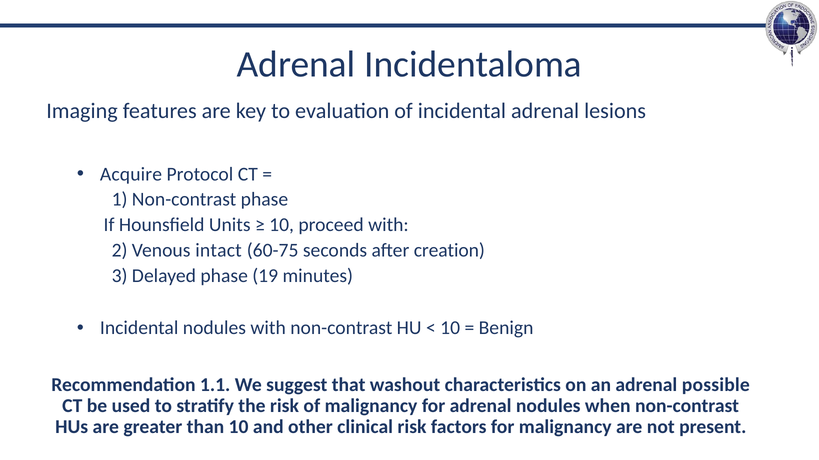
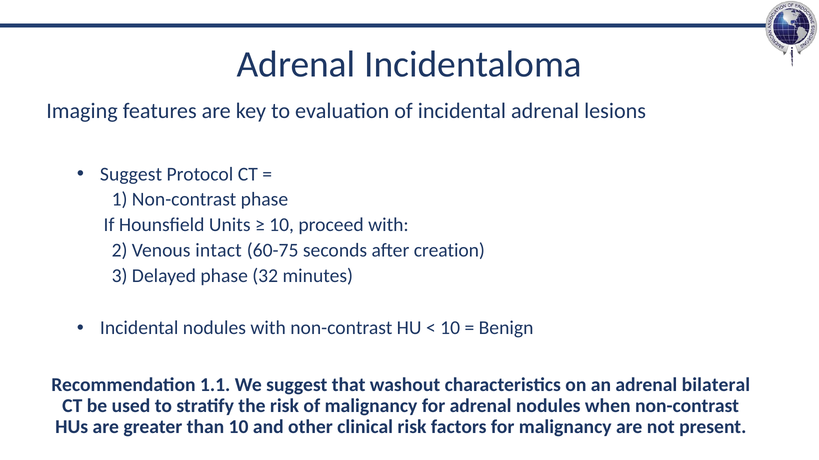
Acquire: Acquire -> Suggest (131, 174)
19: 19 -> 32 (265, 276)
possible: possible -> bilateral (716, 385)
